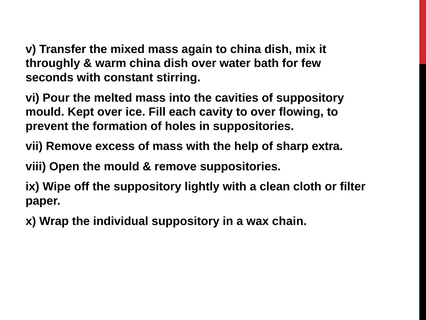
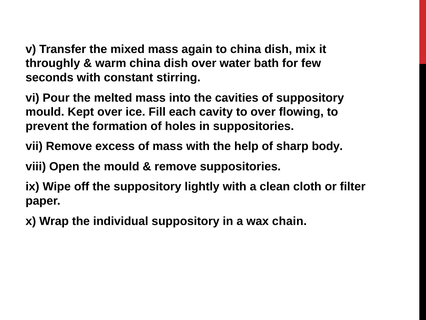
extra: extra -> body (327, 146)
